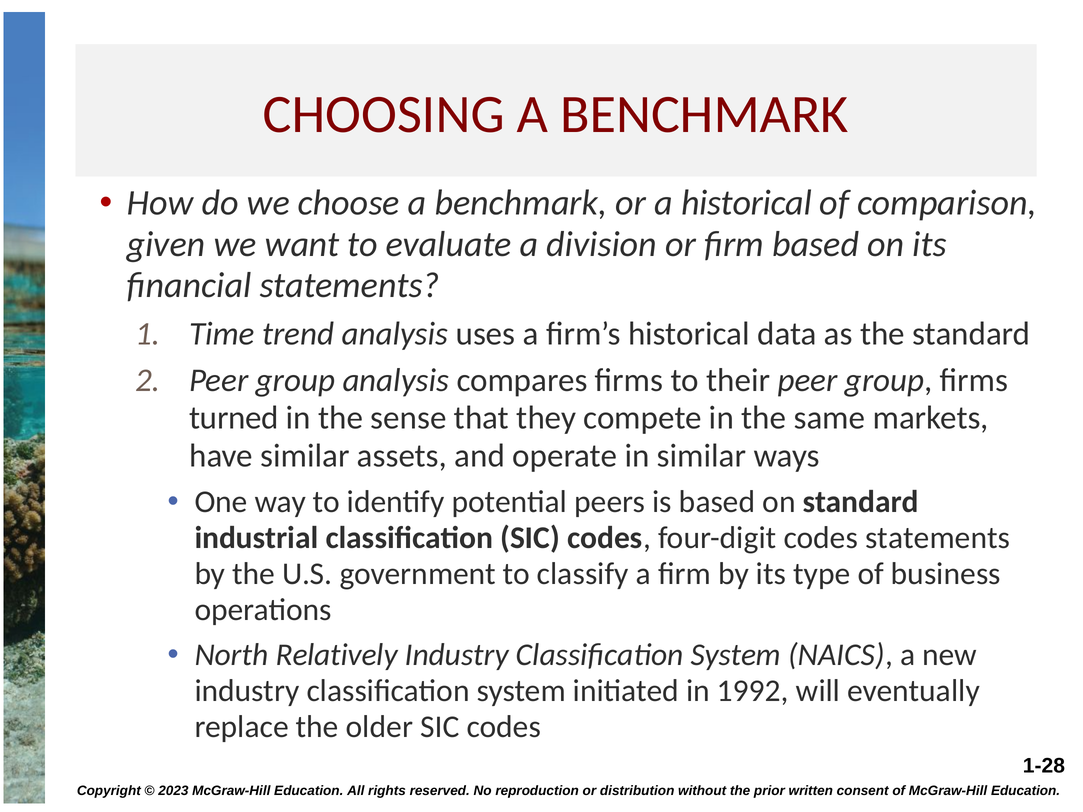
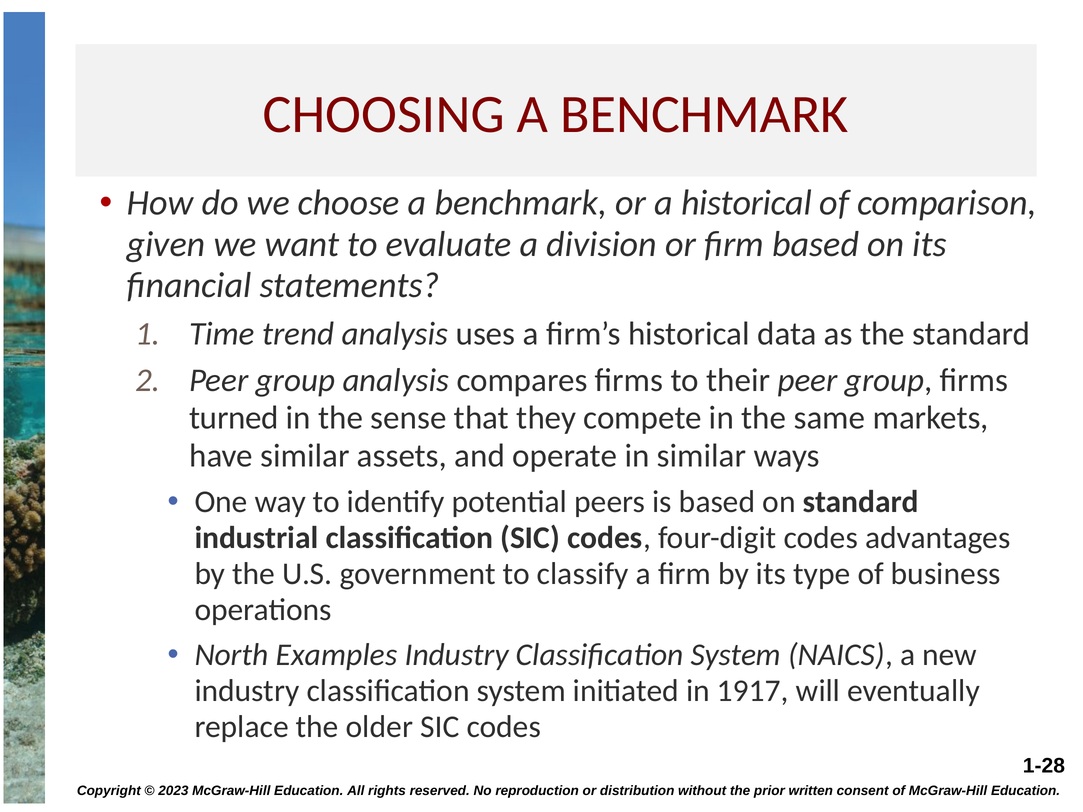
codes statements: statements -> advantages (938, 538)
Relatively: Relatively -> Examples (336, 655)
1992: 1992 -> 1917 (753, 691)
